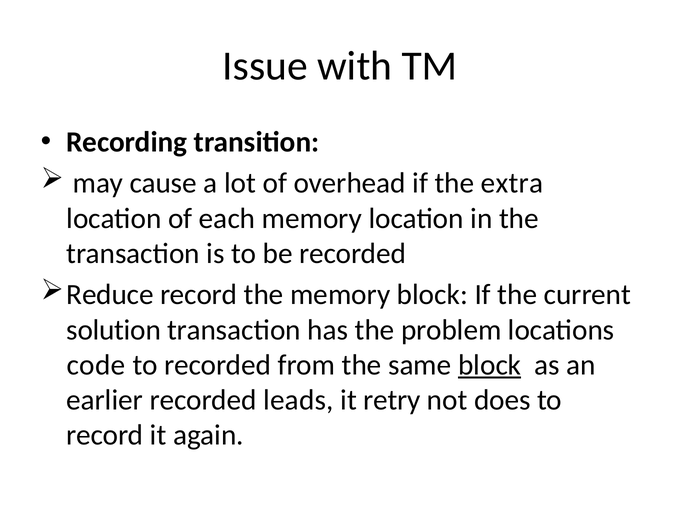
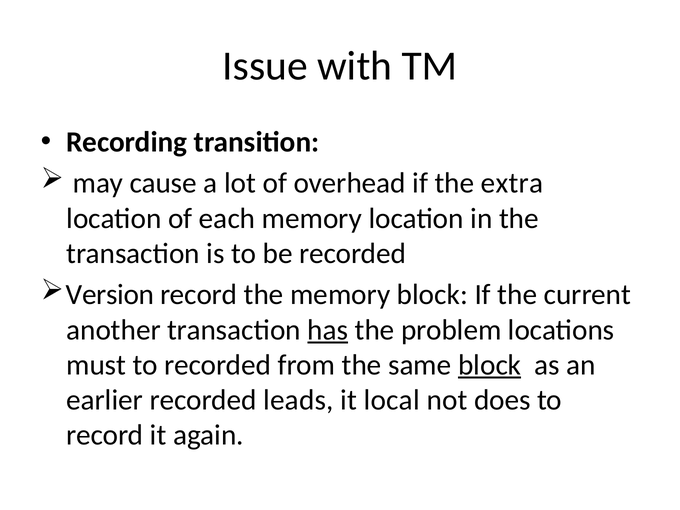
Reduce: Reduce -> Version (110, 295)
solution: solution -> another (114, 330)
has underline: none -> present (328, 330)
code: code -> must (96, 365)
retry: retry -> local (392, 400)
